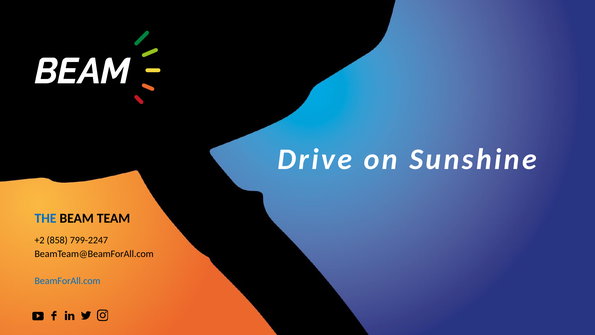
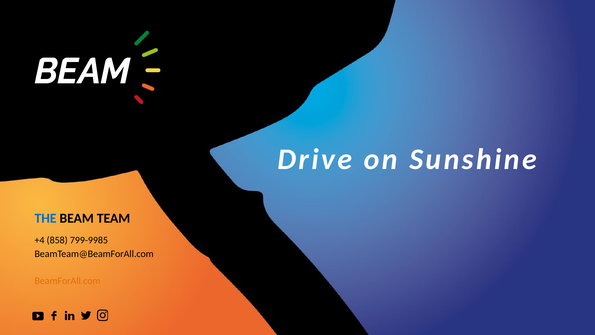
+2: +2 -> +4 (40, 240)
799-2247: 799-2247 -> 799-9985 (89, 240)
BeamForAll.com colour: blue -> orange (68, 281)
